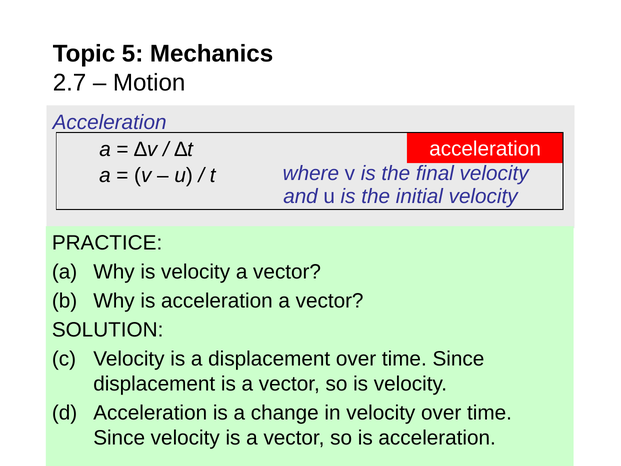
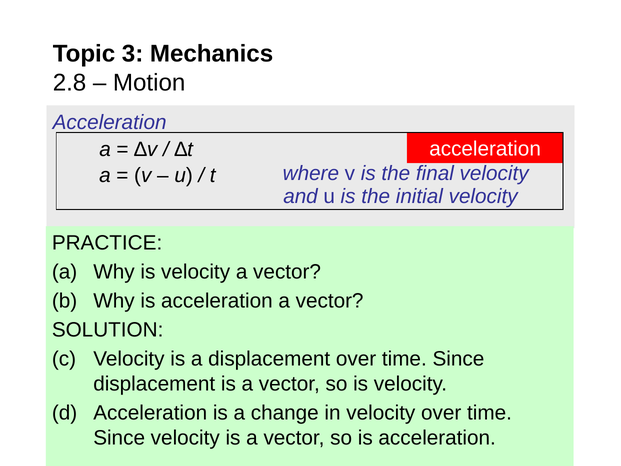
5: 5 -> 3 (133, 54)
2.7: 2.7 -> 2.8 (70, 83)
